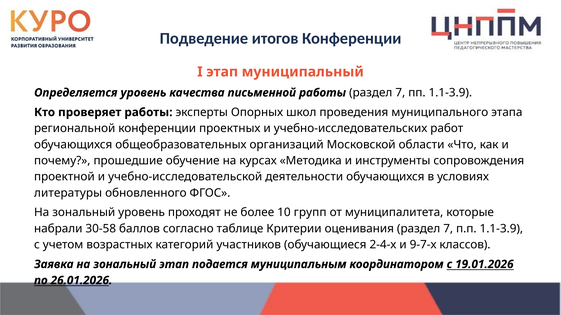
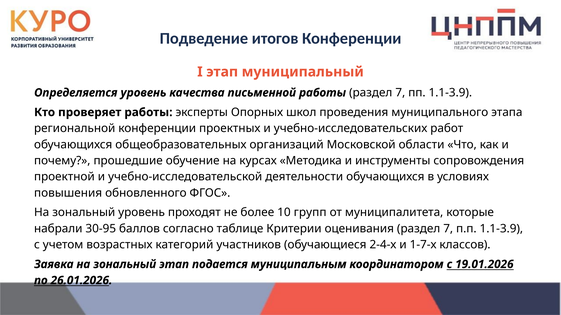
литературы: литературы -> повышения (68, 193)
30-58: 30-58 -> 30-95 (101, 229)
9-7-х: 9-7-х -> 1-7-х (423, 245)
